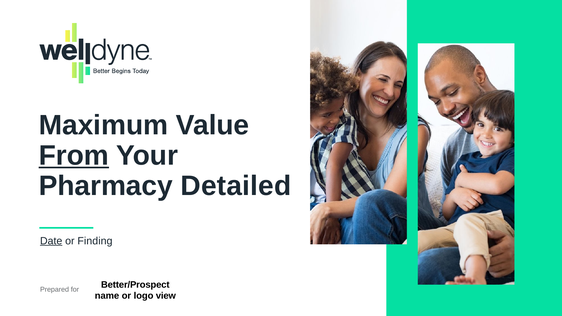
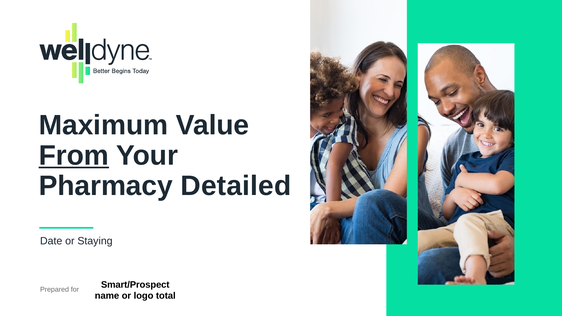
Date underline: present -> none (51, 241)
Finding: Finding -> Staying (95, 241)
Better/Prospect: Better/Prospect -> Smart/Prospect (135, 285)
view: view -> total (166, 296)
